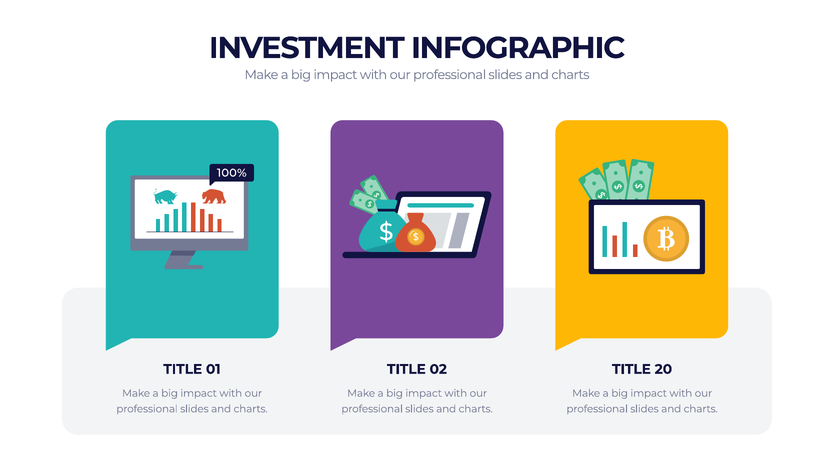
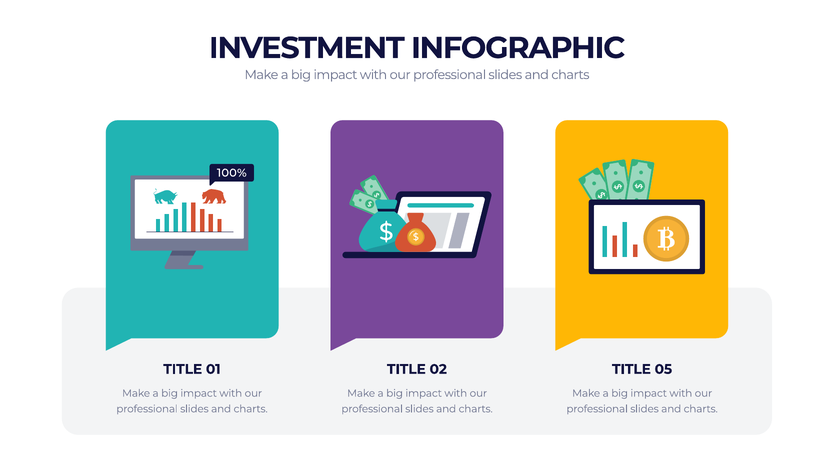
20: 20 -> 05 (663, 369)
